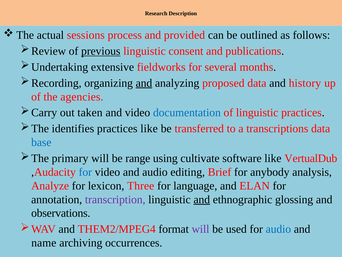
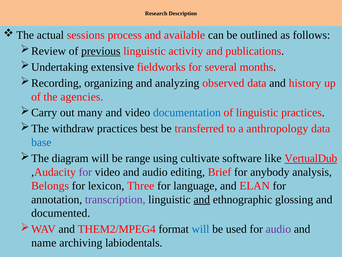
provided: provided -> available (184, 35)
consent: consent -> activity (186, 51)
and underline: present -> none (144, 83)
proposed: proposed -> observed (223, 83)
taken: taken -> many (90, 113)
identifies: identifies -> withdraw (73, 128)
practices like: like -> best (149, 128)
transcriptions: transcriptions -> anthropology (277, 128)
primary: primary -> diagram (70, 158)
VertualDub underline: none -> present (311, 158)
for colour: blue -> purple (85, 172)
Analyze: Analyze -> Belongs (50, 185)
observations: observations -> documented (61, 213)
will colour: purple -> blue (201, 229)
audio colour: blue -> purple (278, 229)
occurrences: occurrences -> labiodentals (134, 242)
